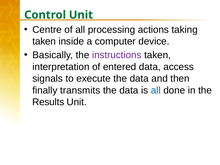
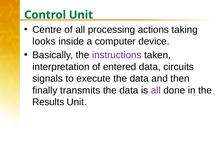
taken: taken -> looks (44, 41)
access: access -> circuits (179, 67)
all colour: blue -> purple (156, 90)
